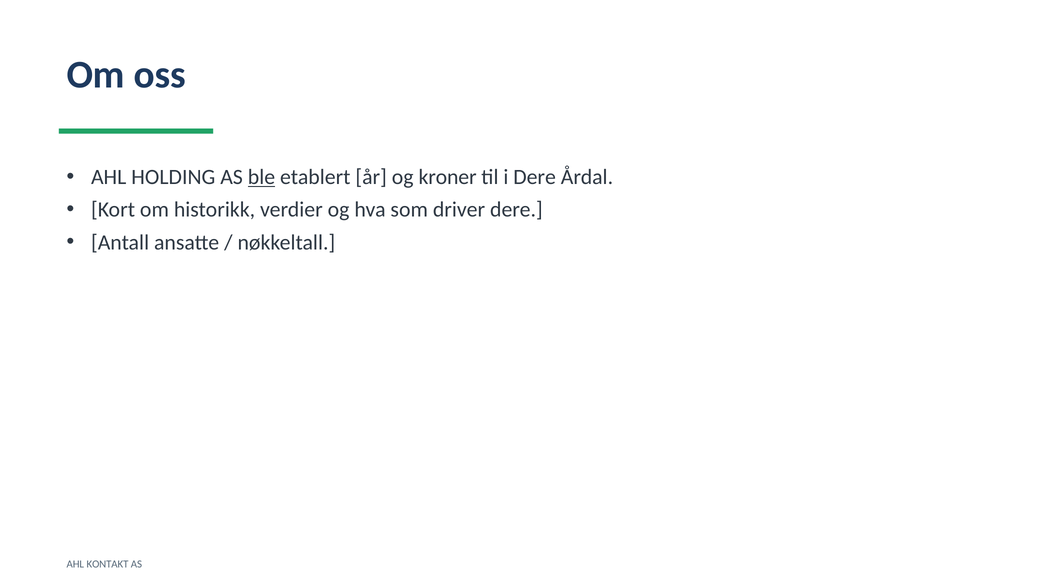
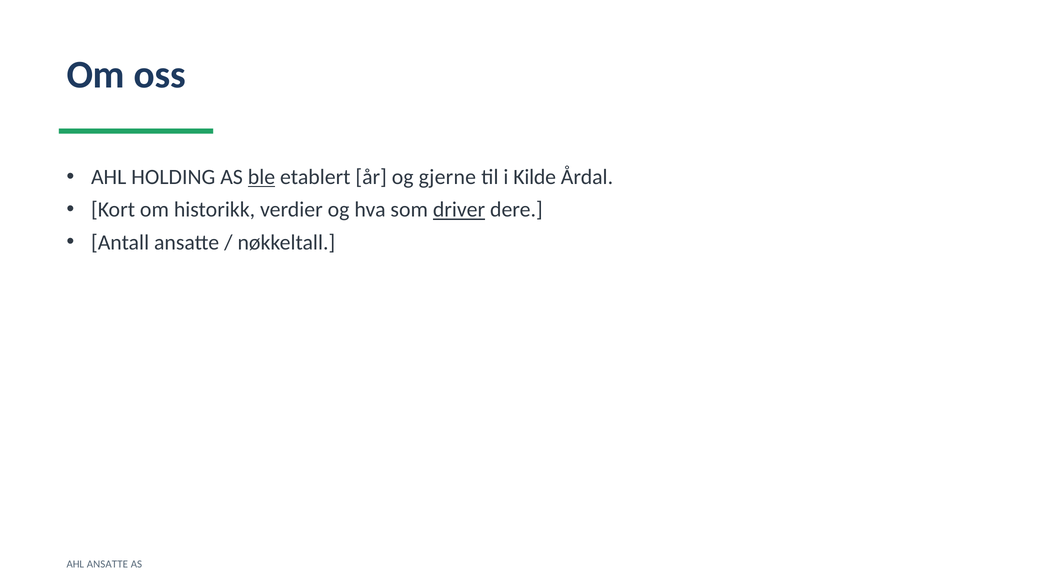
kroner: kroner -> gjerne (447, 177)
i Dere: Dere -> Kilde (535, 177)
driver underline: none -> present (459, 210)
AHL KONTAKT: KONTAKT -> ANSATTE (107, 565)
